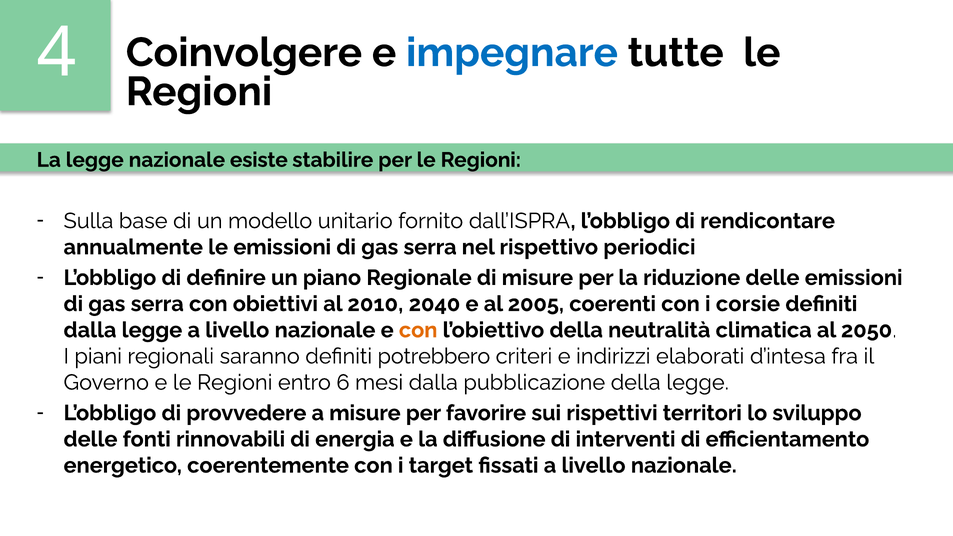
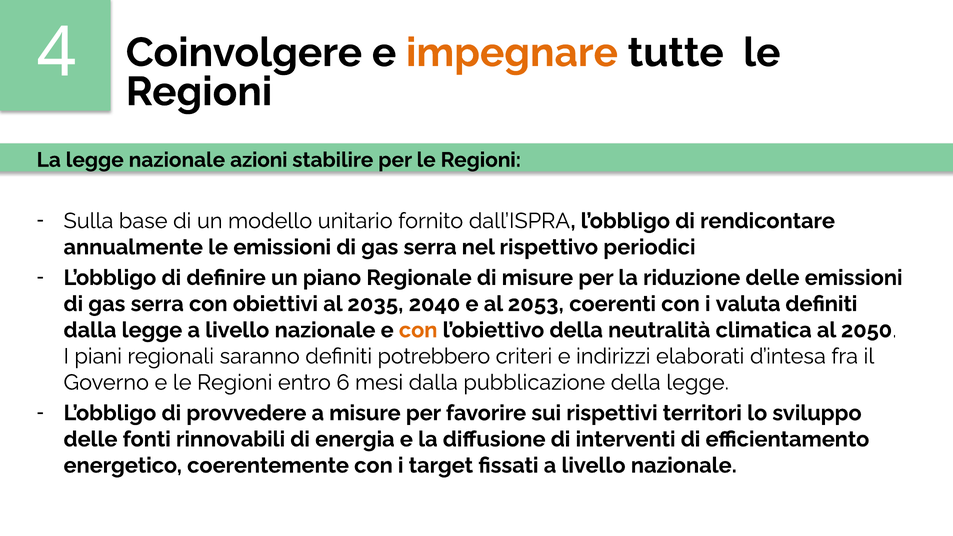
impegnare colour: blue -> orange (512, 53)
esiste: esiste -> azioni (259, 160)
2010: 2010 -> 2035 (375, 304)
2005: 2005 -> 2053 (536, 304)
corsie: corsie -> valuta (748, 304)
